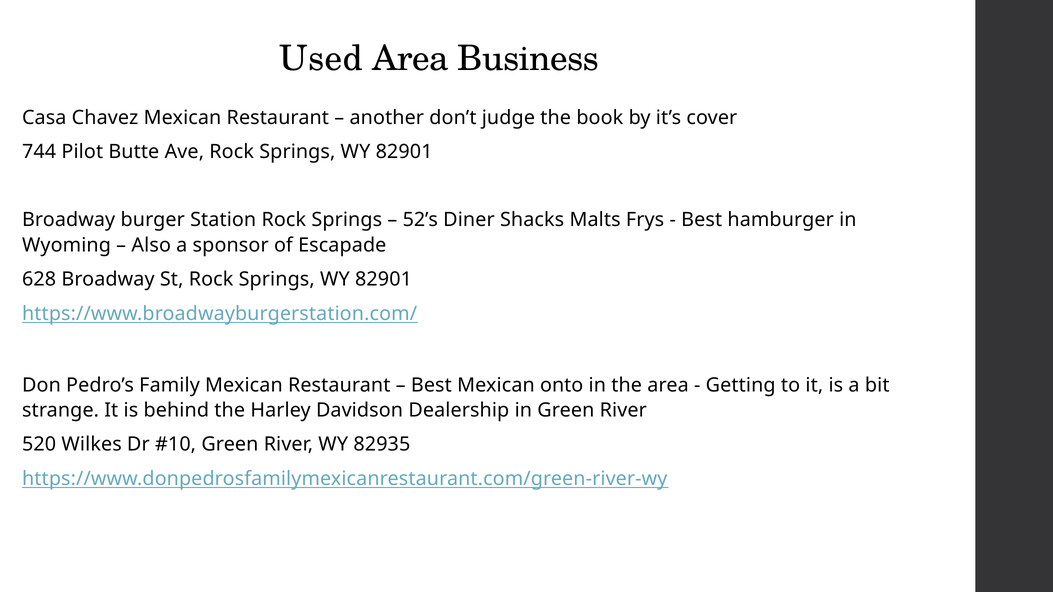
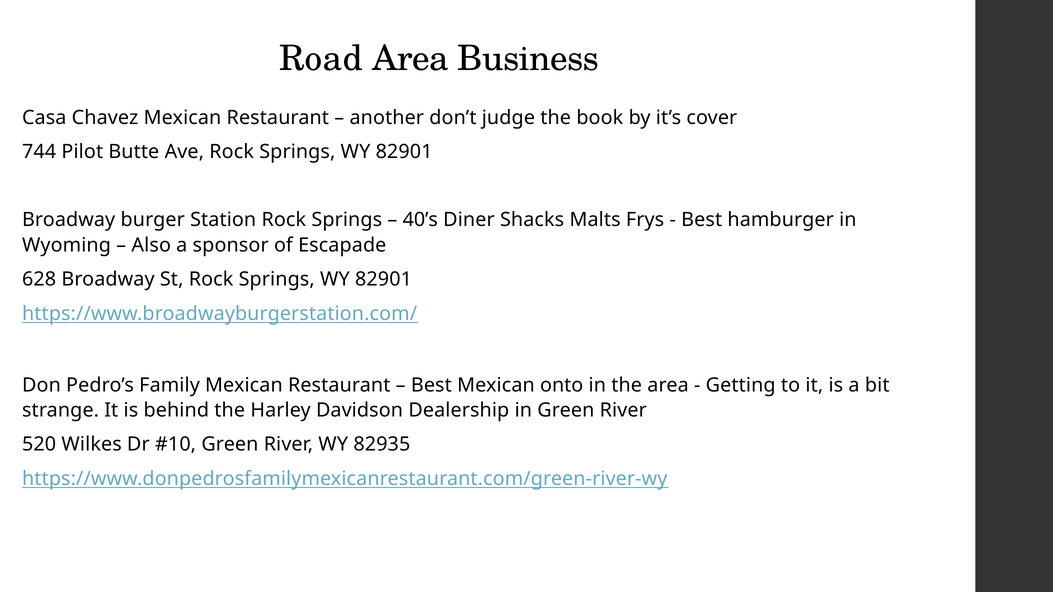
Used: Used -> Road (321, 59)
52’s: 52’s -> 40’s (420, 220)
